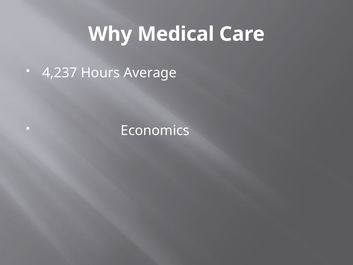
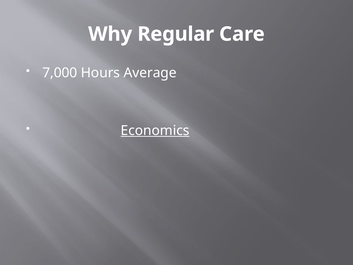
Medical: Medical -> Regular (176, 34)
4,237: 4,237 -> 7,000 (60, 73)
Economics underline: none -> present (155, 130)
